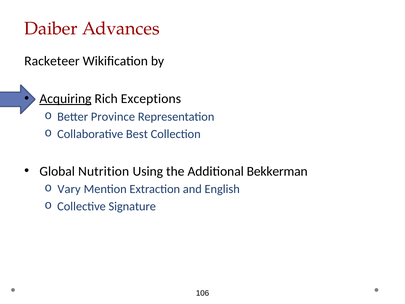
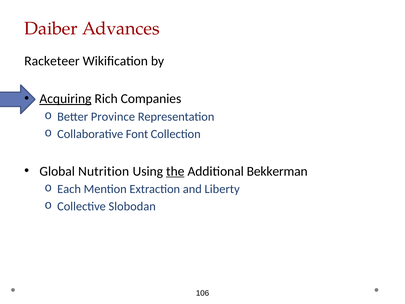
Exceptions: Exceptions -> Companies (151, 99)
Best: Best -> Font (137, 134)
the underline: none -> present (175, 171)
Vary: Vary -> Each (69, 189)
English: English -> Liberty (222, 189)
Signature: Signature -> Slobodan (132, 206)
